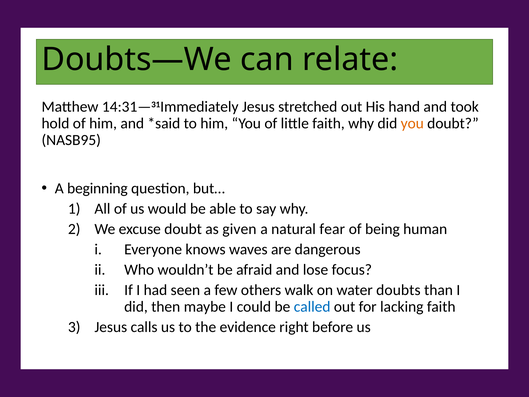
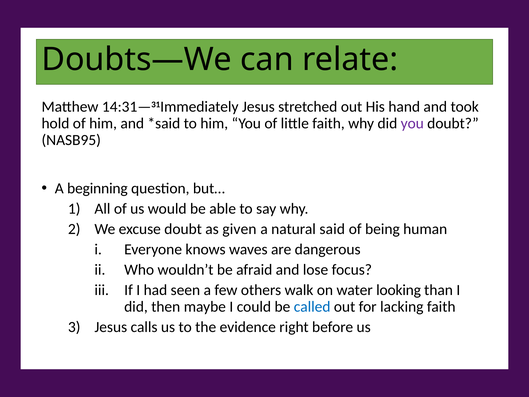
you colour: orange -> purple (412, 123)
fear: fear -> said (332, 229)
doubts: doubts -> looking (399, 290)
